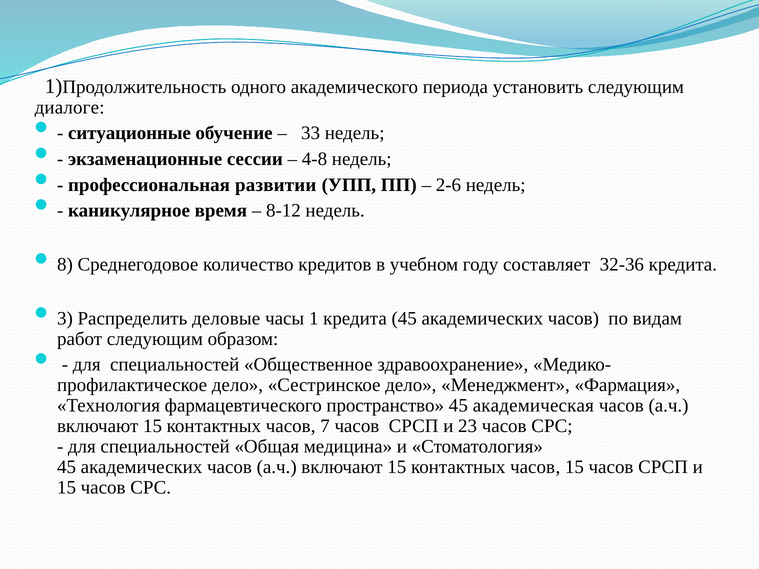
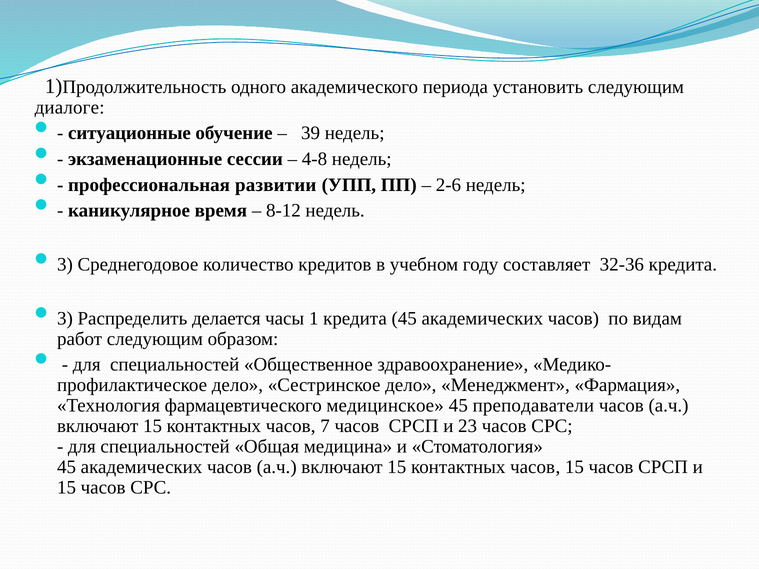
33: 33 -> 39 (311, 133)
8: 8 -> 3 (65, 265)
деловые: деловые -> делается (226, 319)
пространство: пространство -> медицинское (385, 406)
академическая: академическая -> преподаватели (533, 406)
